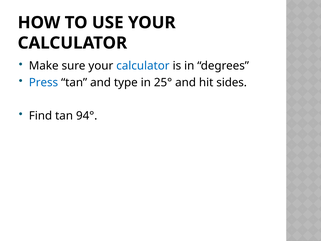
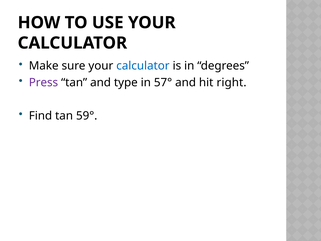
Press colour: blue -> purple (43, 82)
25°: 25° -> 57° (163, 82)
sides: sides -> right (232, 82)
94°: 94° -> 59° (87, 116)
